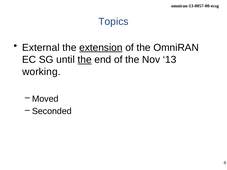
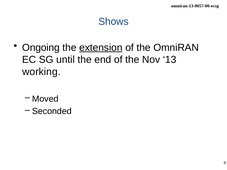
Topics: Topics -> Shows (113, 22)
External: External -> Ongoing (41, 48)
the underline: present -> none (85, 60)
